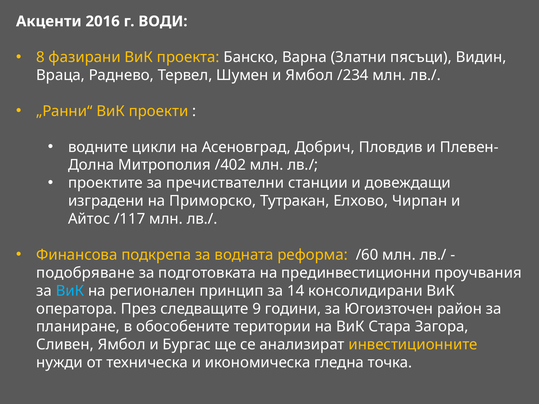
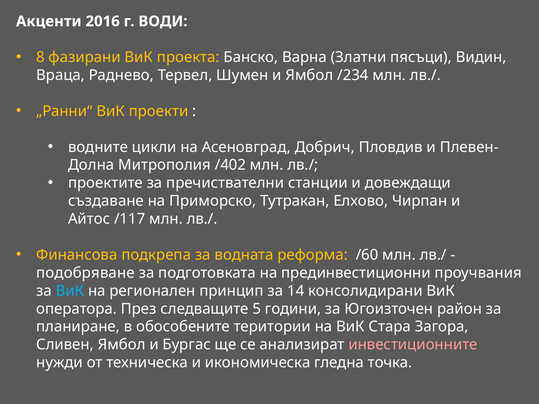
изградени: изградени -> създаване (106, 201)
9: 9 -> 5 (257, 309)
инвестиционните colour: yellow -> pink (413, 345)
